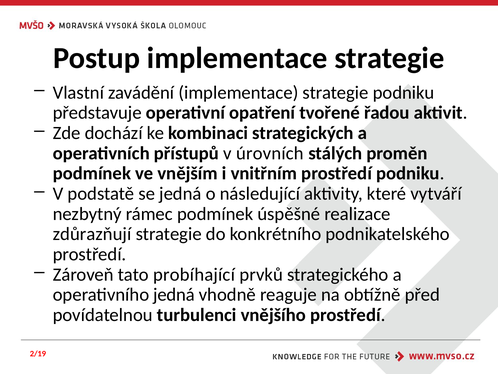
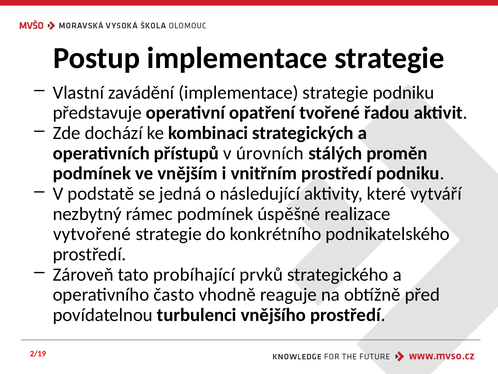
zdůrazňují: zdůrazňují -> vytvořené (92, 234)
operativního jedná: jedná -> často (174, 294)
